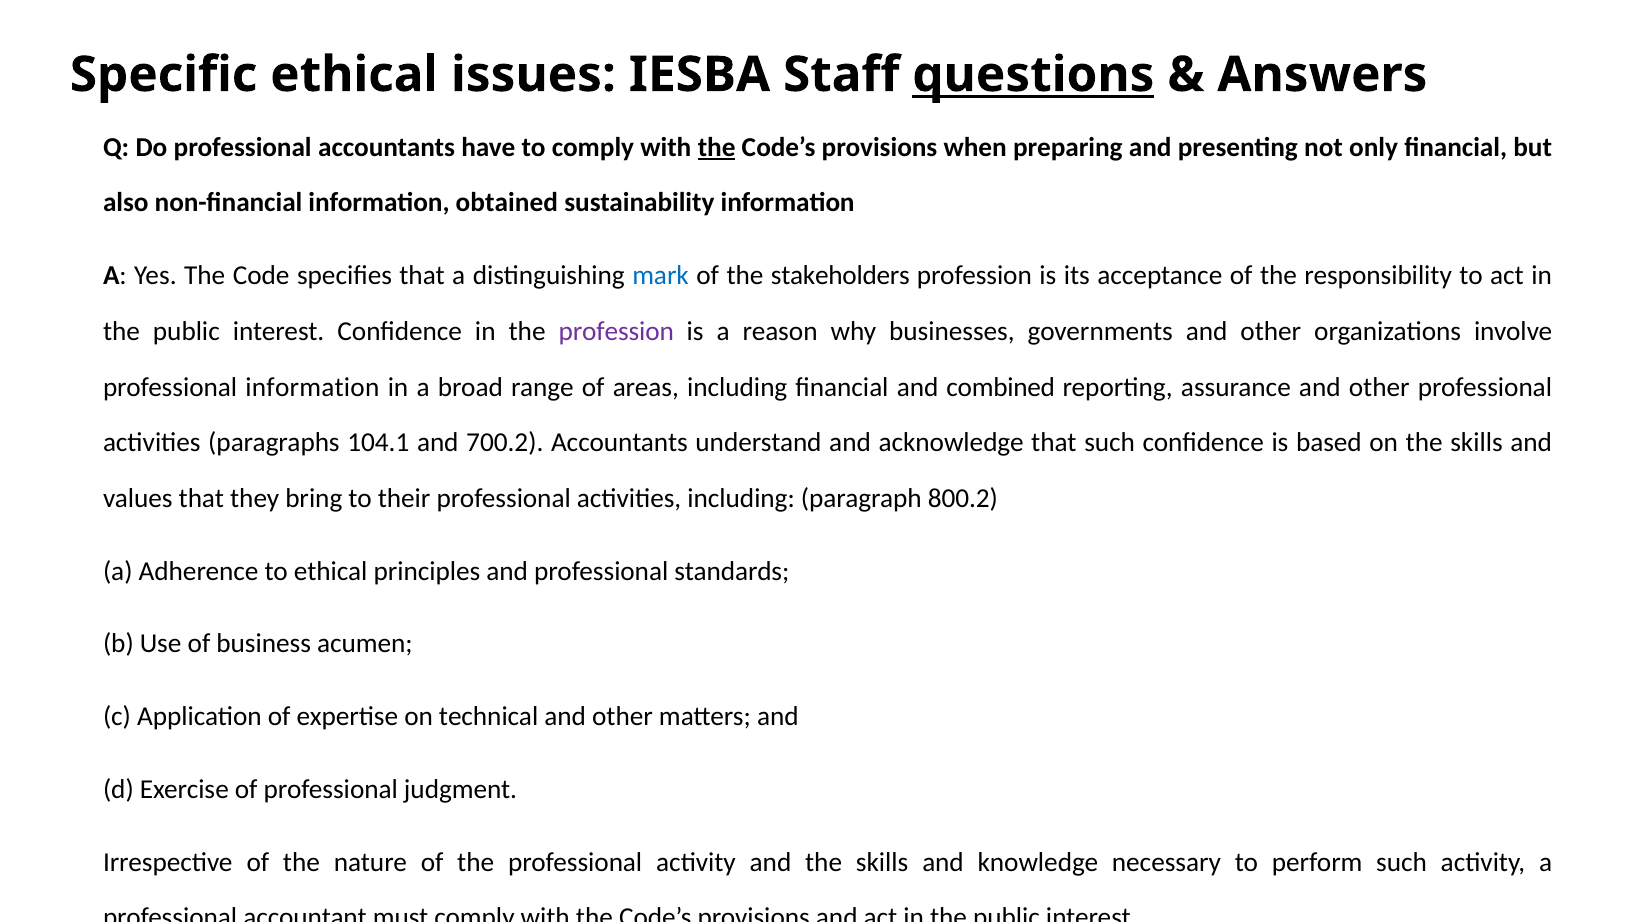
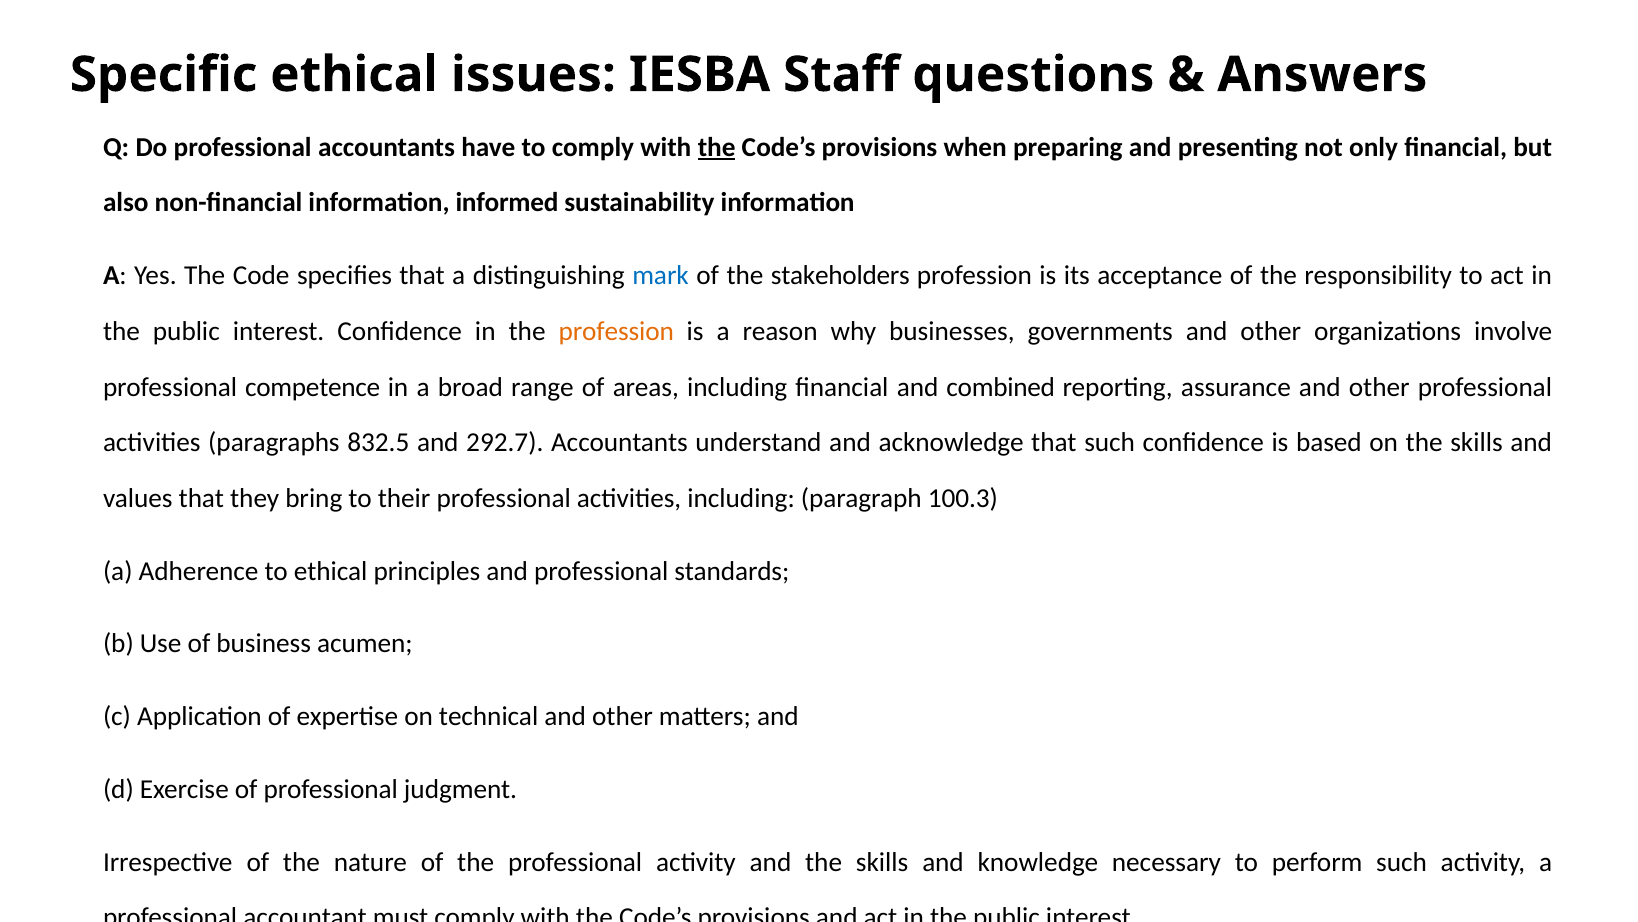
questions underline: present -> none (1033, 75)
obtained: obtained -> informed (507, 203)
profession colour: purple -> orange (616, 331)
professional information: information -> competence (313, 387)
104.1: 104.1 -> 832.5 (378, 442)
700.2: 700.2 -> 292.7 (505, 442)
800.2: 800.2 -> 100.3 (963, 498)
